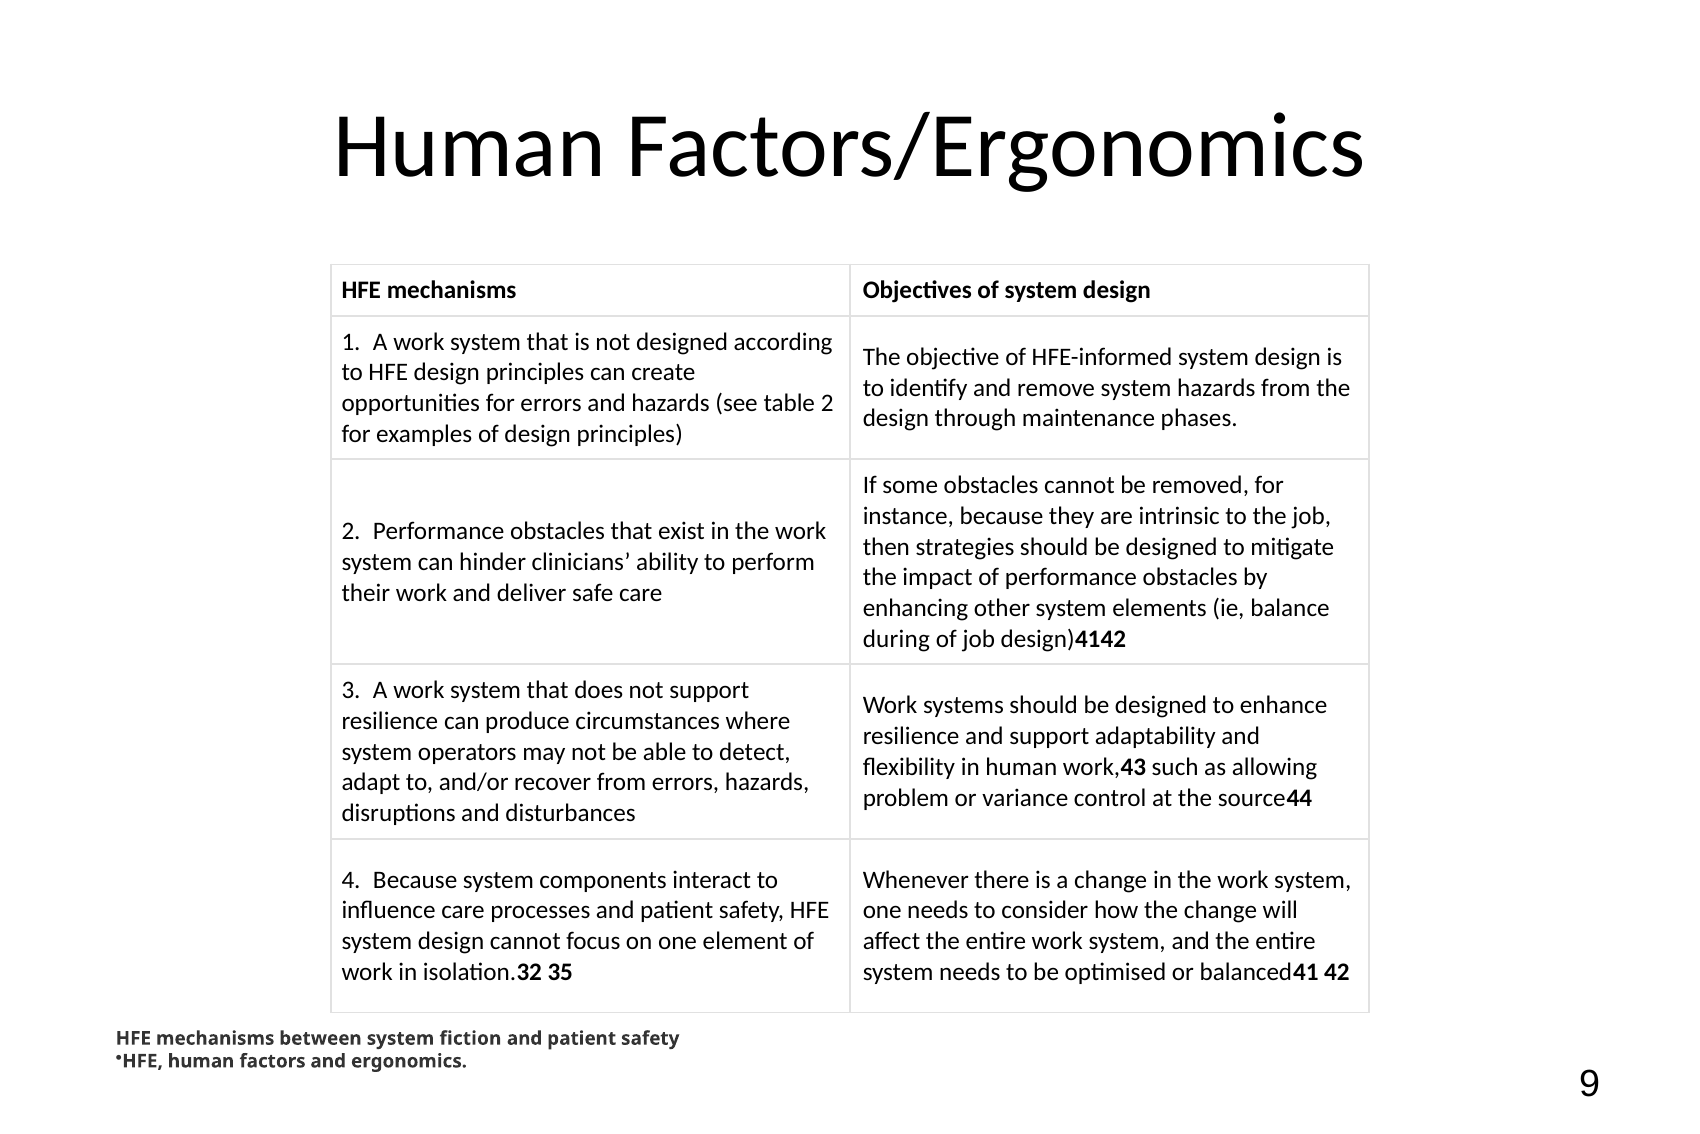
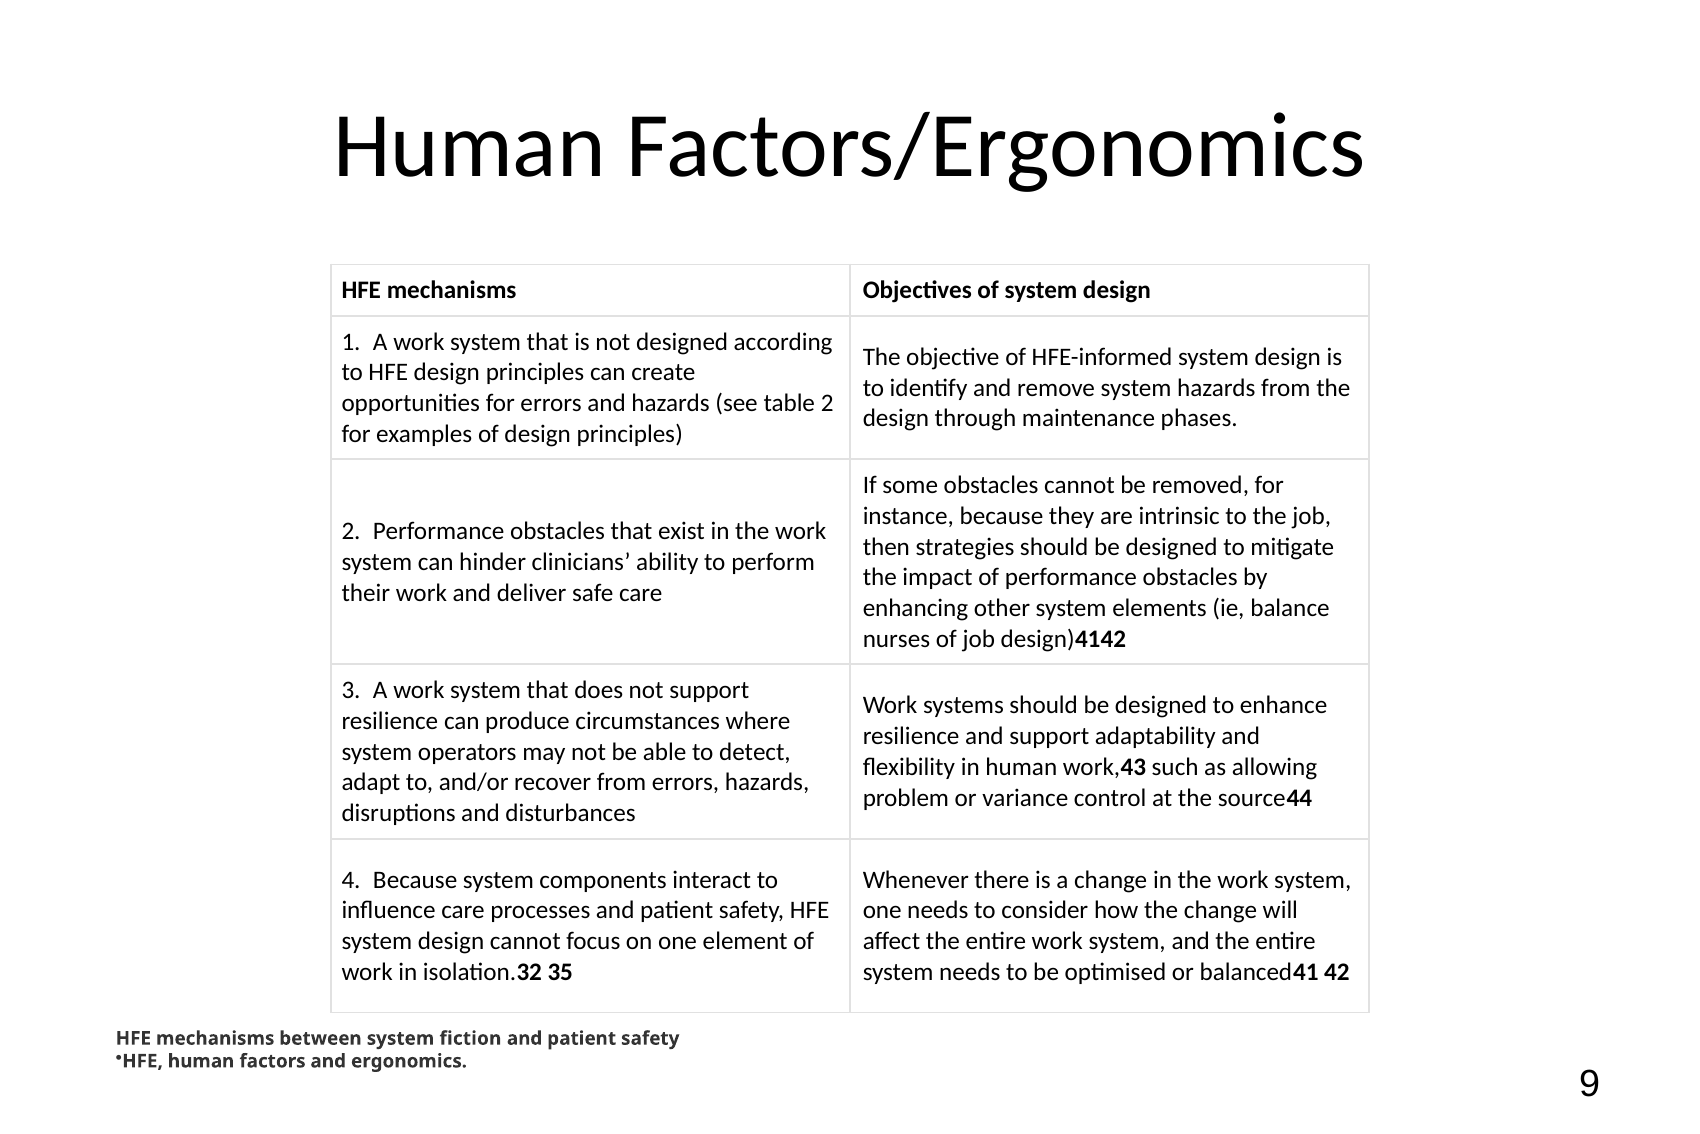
during: during -> nurses (896, 639)
